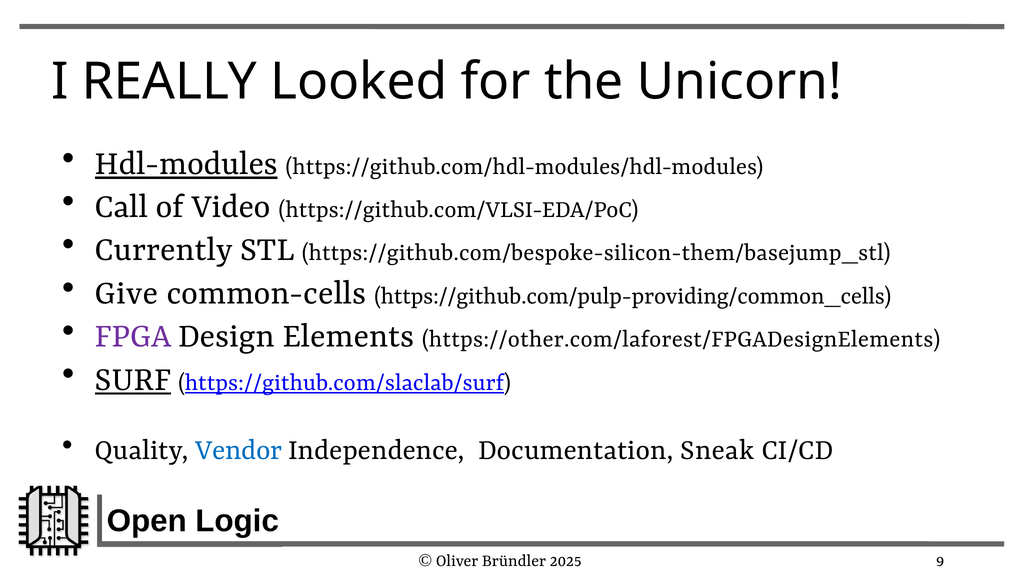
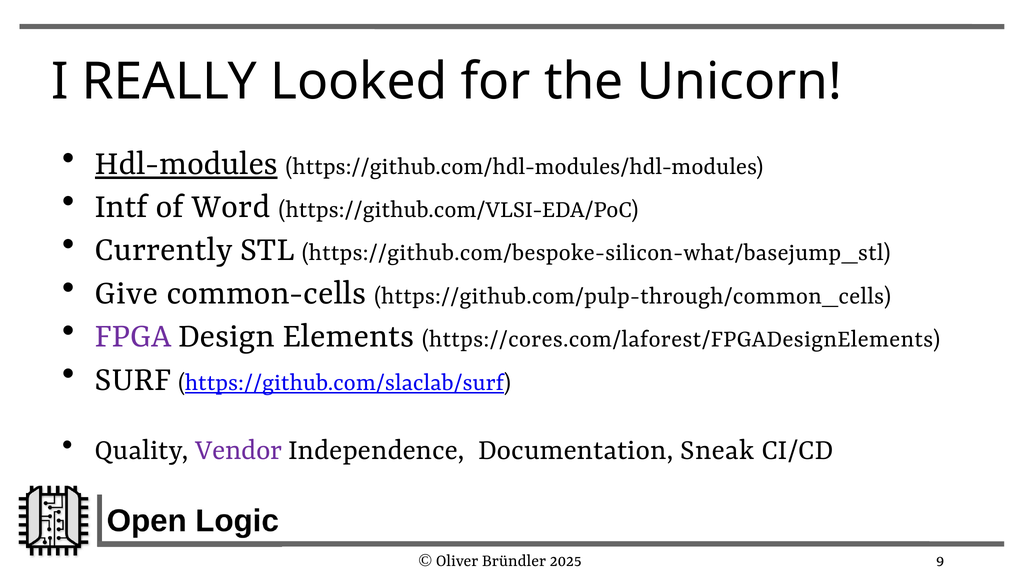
Call: Call -> Intf (122, 205)
Video: Video -> Word (231, 205)
https://github.com/bespoke-silicon-them/basejump_stl: https://github.com/bespoke-silicon-them/basejump_stl -> https://github.com/bespoke-silicon-what/basejump_stl (596, 252)
https://github.com/pulp-providing/common_cells: https://github.com/pulp-providing/common_cells -> https://github.com/pulp-through/common_cells (633, 295)
https://other.com/laforest/FPGADesignElements: https://other.com/laforest/FPGADesignElements -> https://cores.com/laforest/FPGADesignElements (681, 338)
SURF underline: present -> none (133, 378)
Vendor colour: blue -> purple (239, 449)
